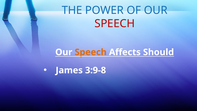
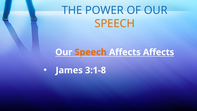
SPEECH colour: red -> orange (115, 24)
Affects Should: Should -> Affects (159, 52)
3:9-8: 3:9-8 -> 3:1-8 (96, 70)
